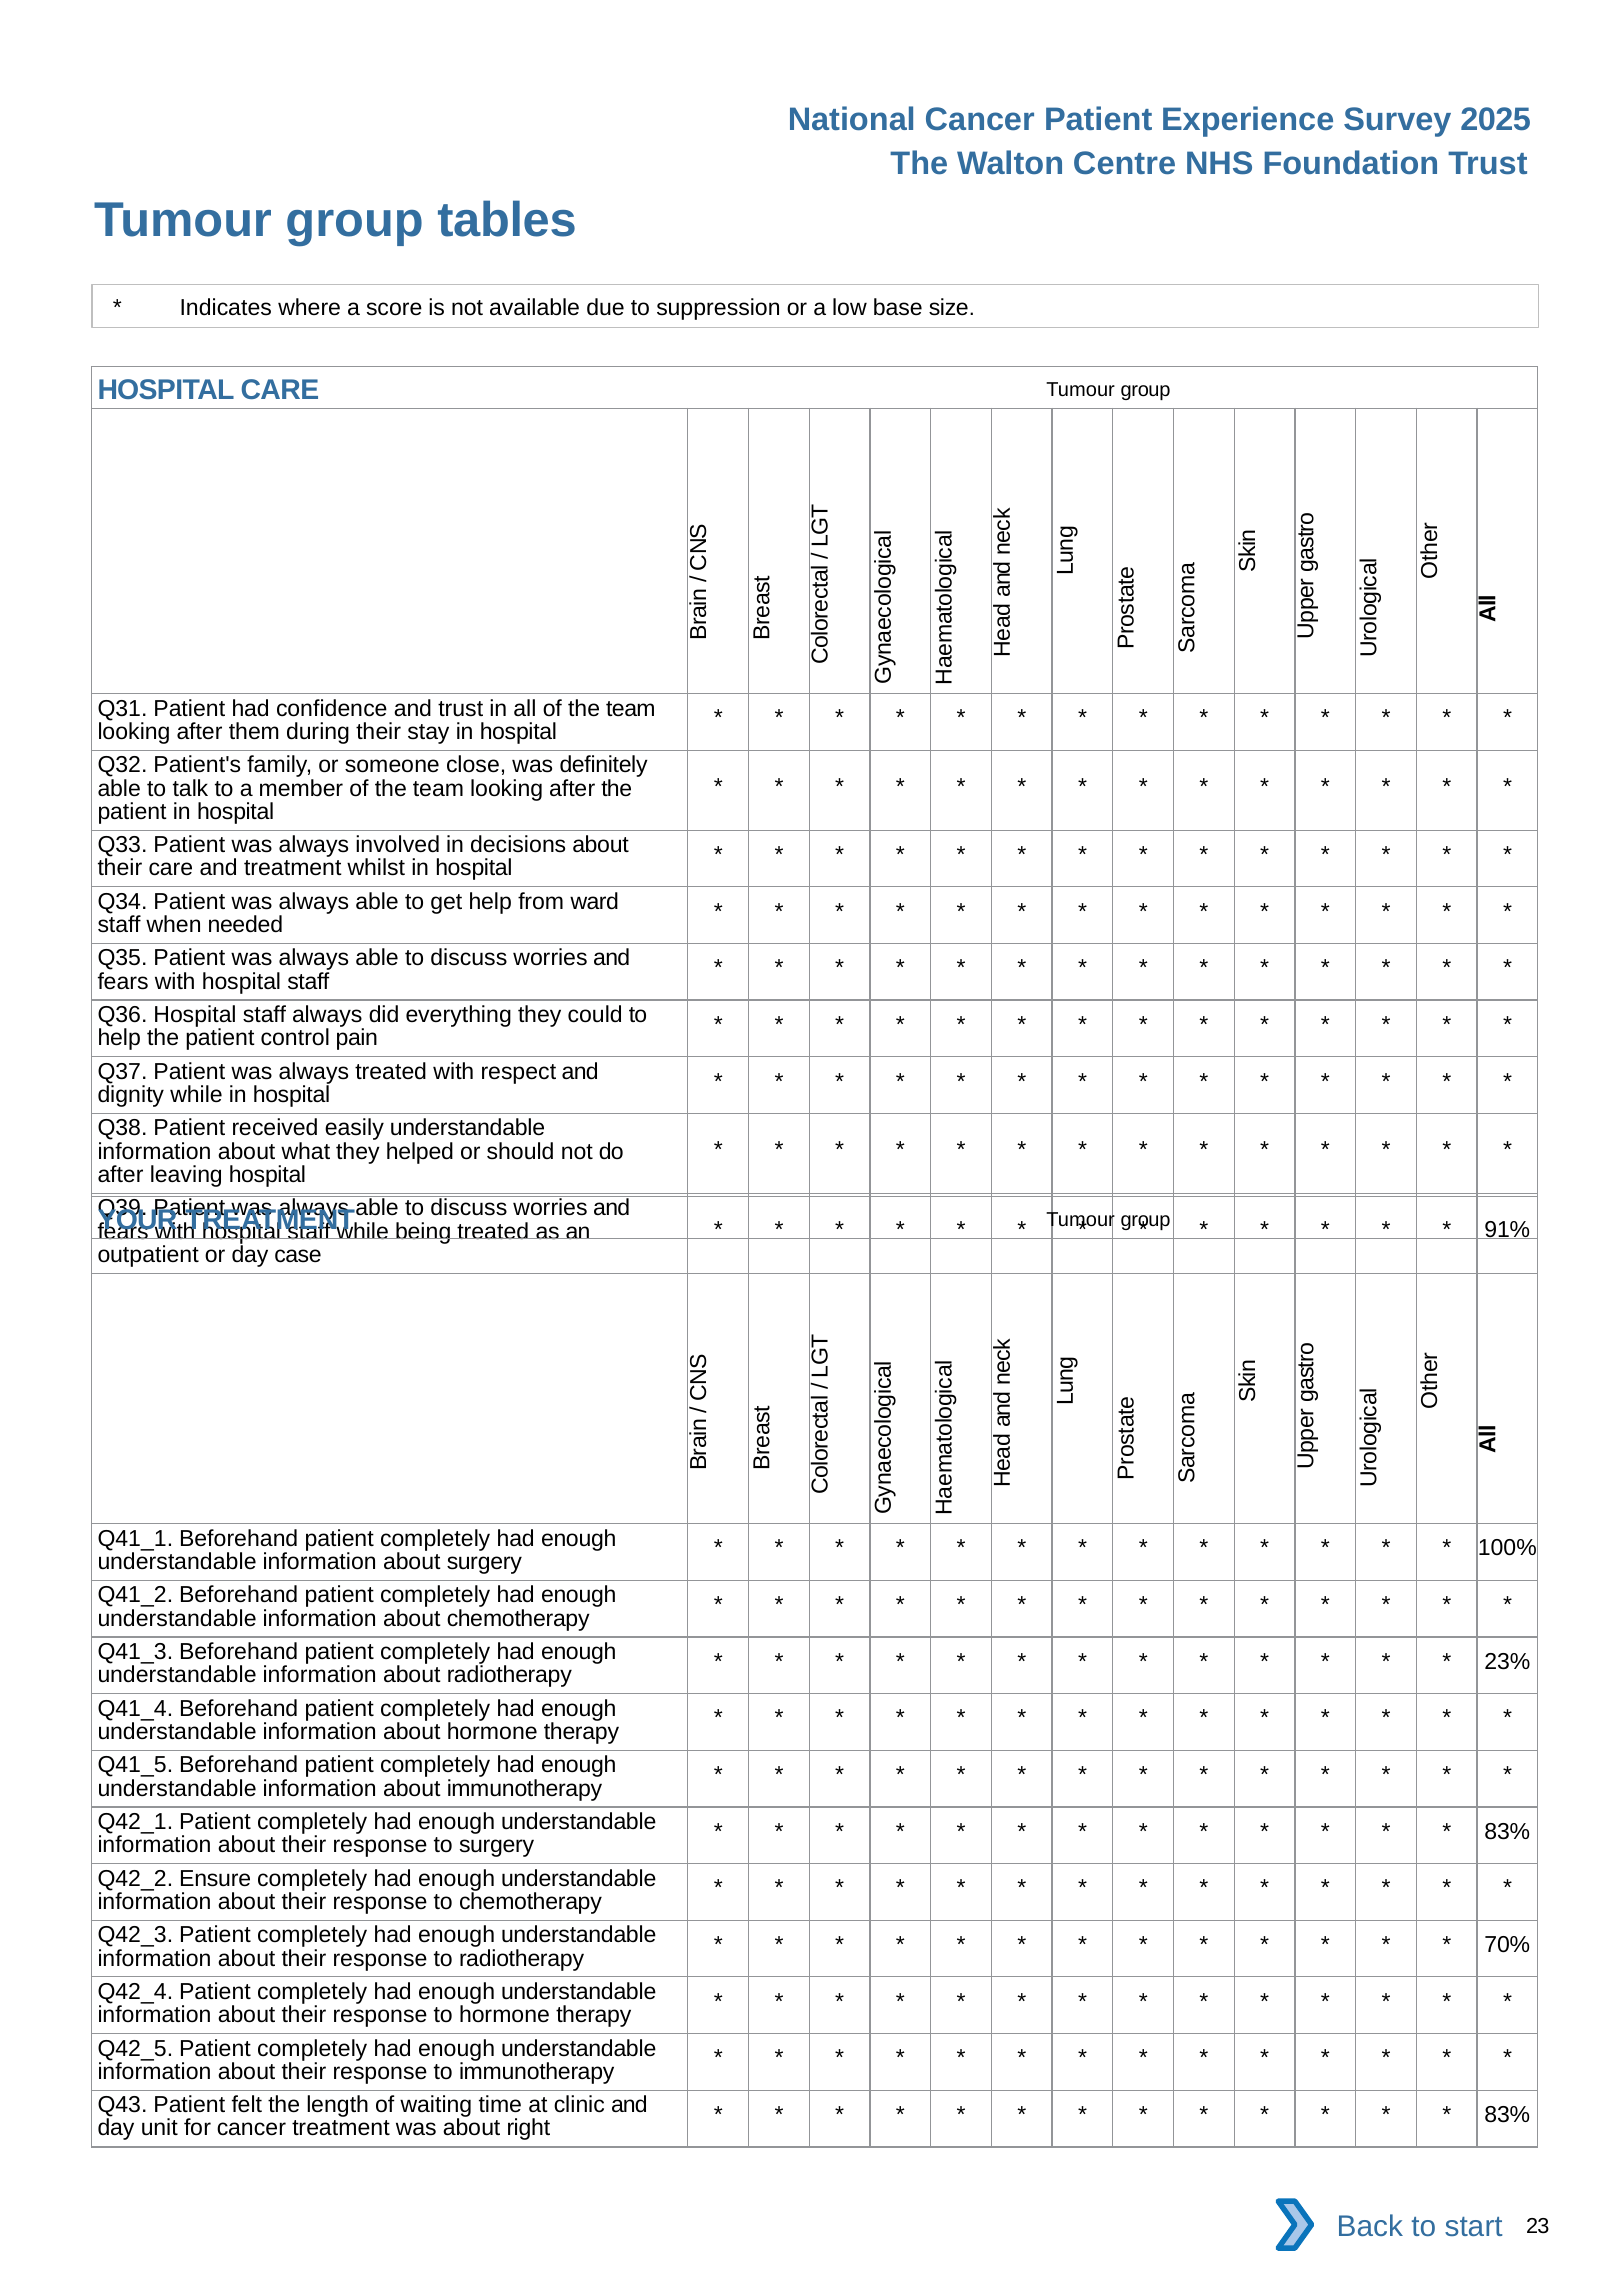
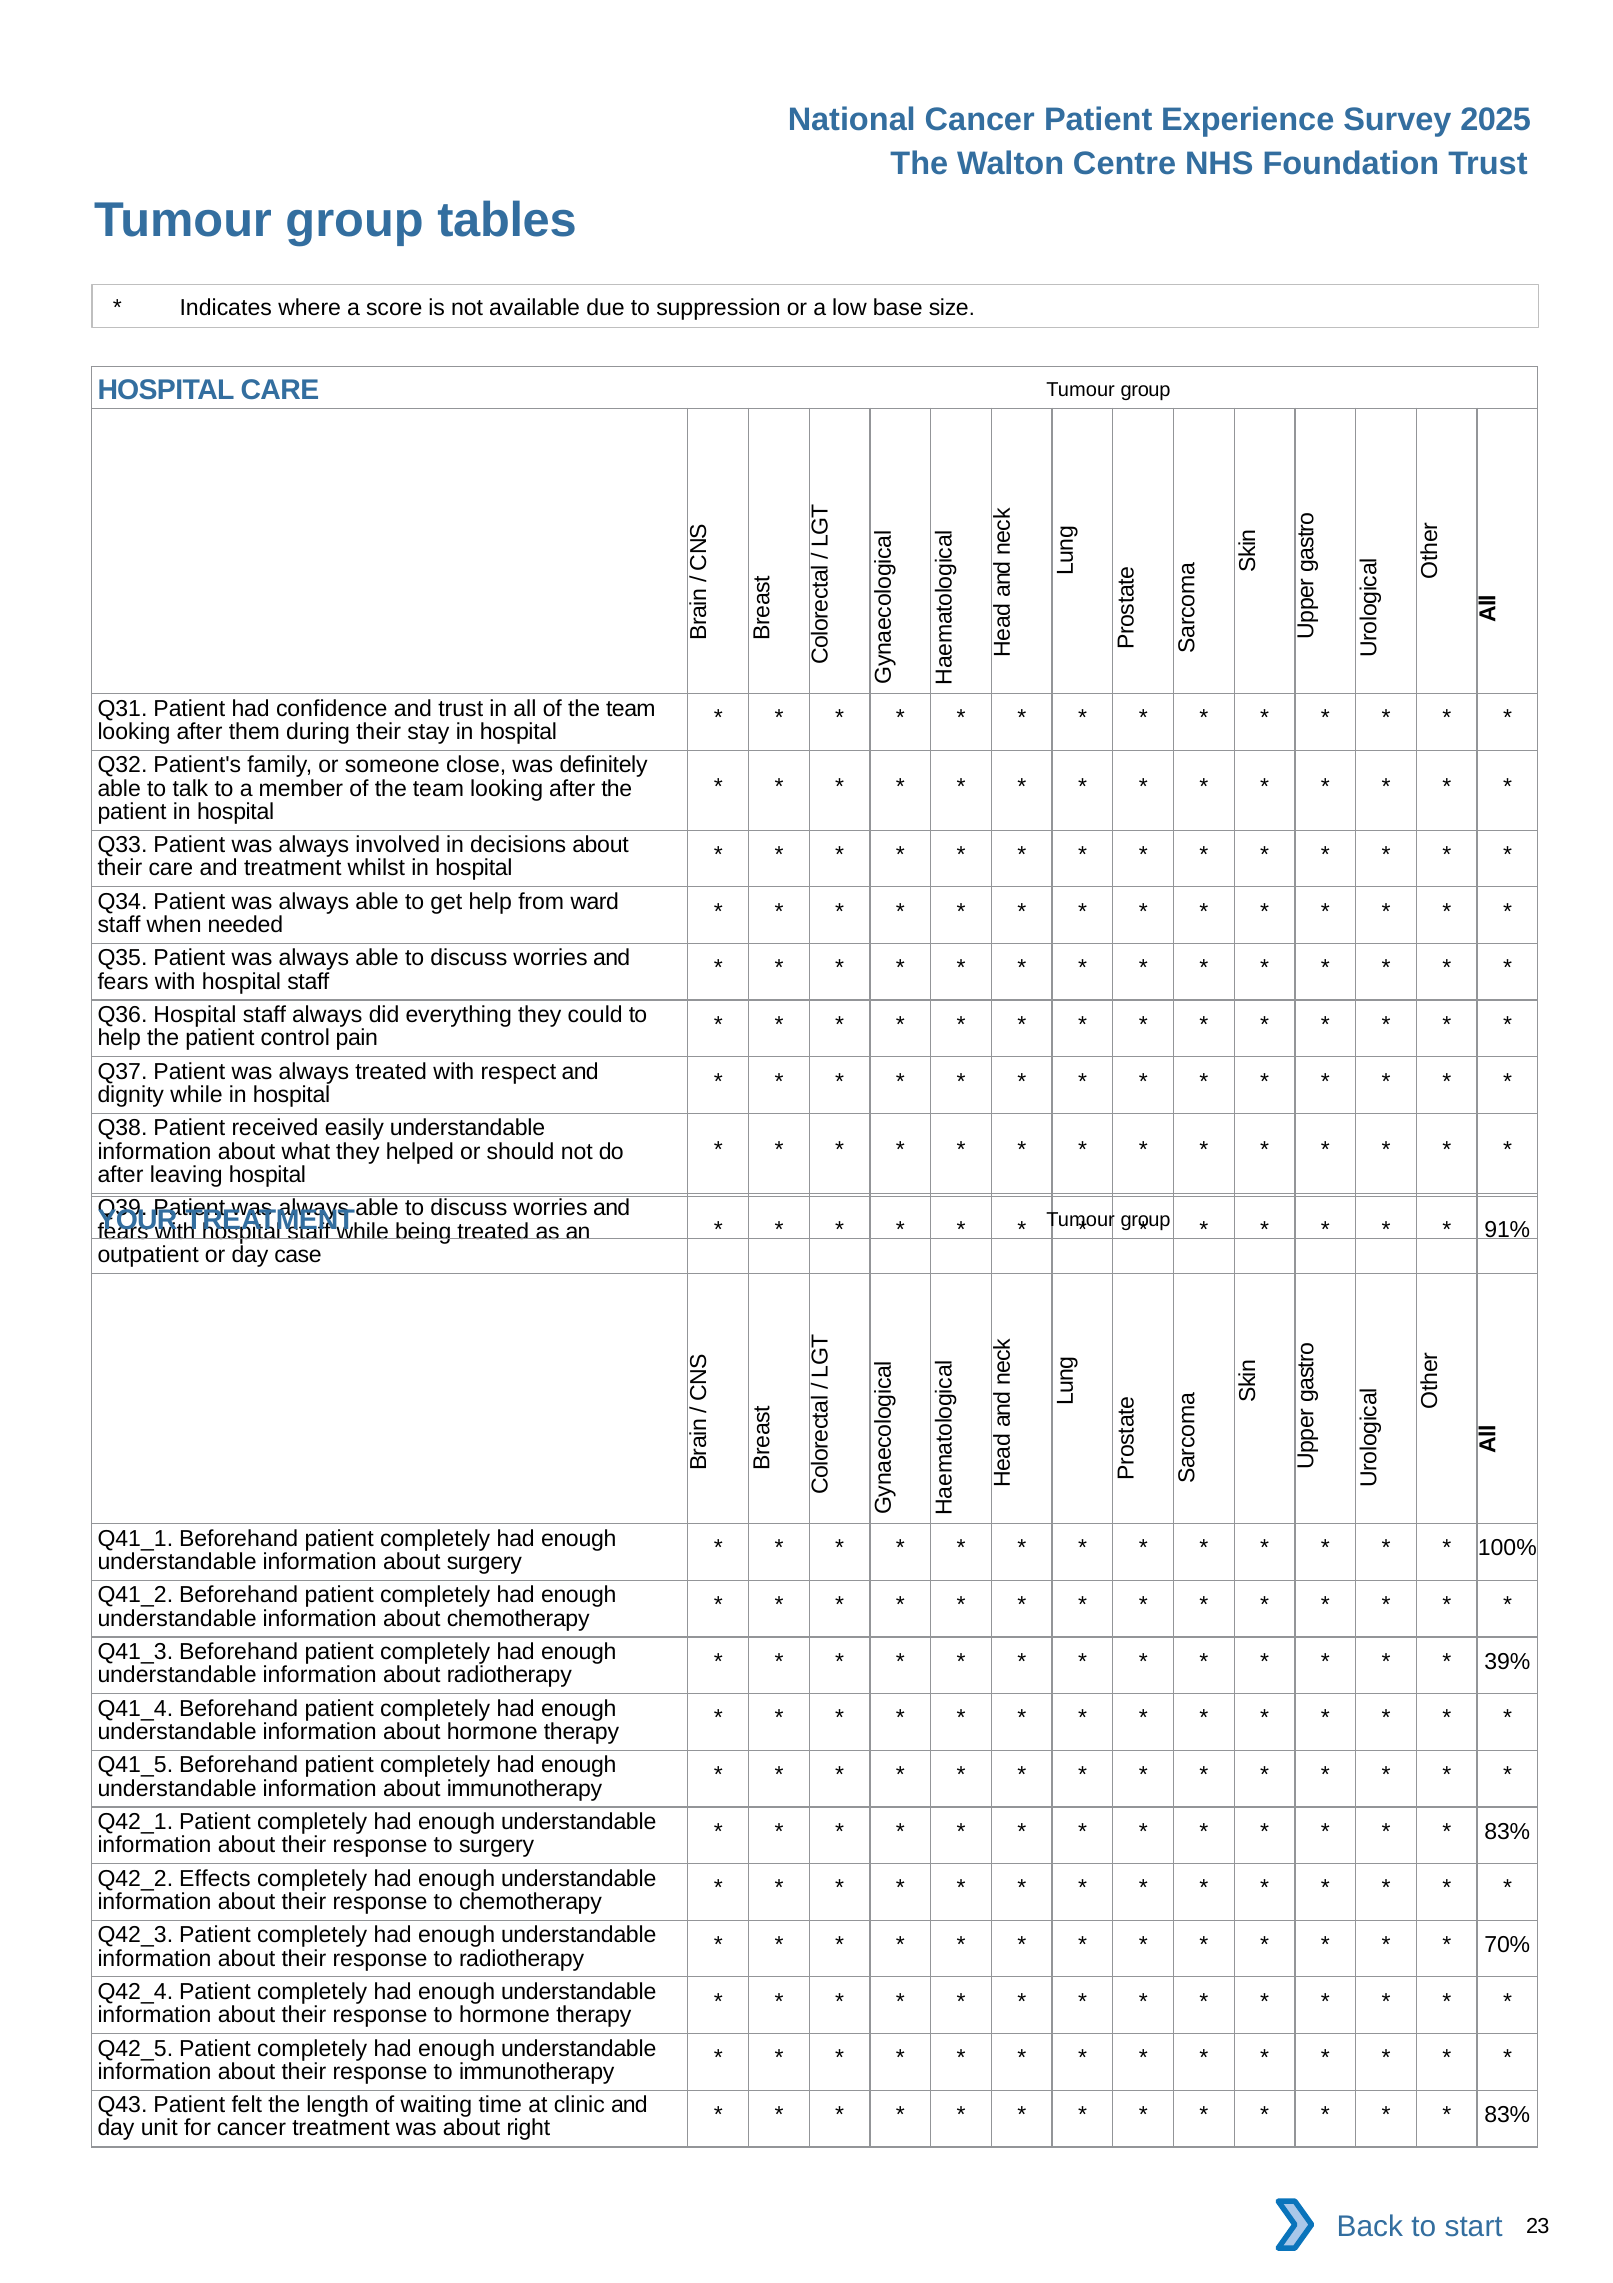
23%: 23% -> 39% (1507, 1661)
Ensure: Ensure -> Effects (215, 1878)
